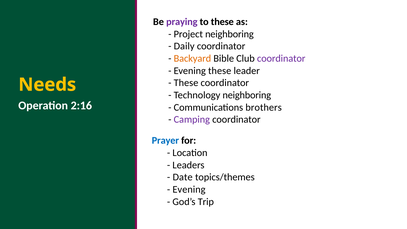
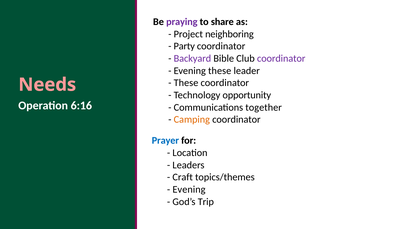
to these: these -> share (222, 22)
Daily: Daily -> Party (184, 46)
Backyard colour: orange -> purple (192, 58)
Needs colour: yellow -> pink (47, 85)
Technology neighboring: neighboring -> opportunity (247, 95)
2:16: 2:16 -> 6:16 (81, 106)
brothers: brothers -> together (264, 107)
Camping colour: purple -> orange (192, 120)
Date: Date -> Craft (183, 177)
